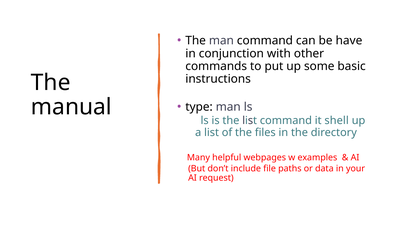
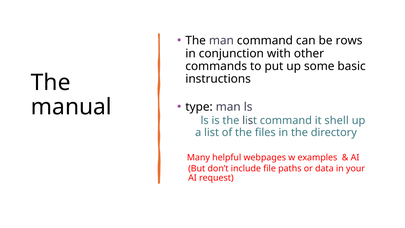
have: have -> rows (349, 41)
